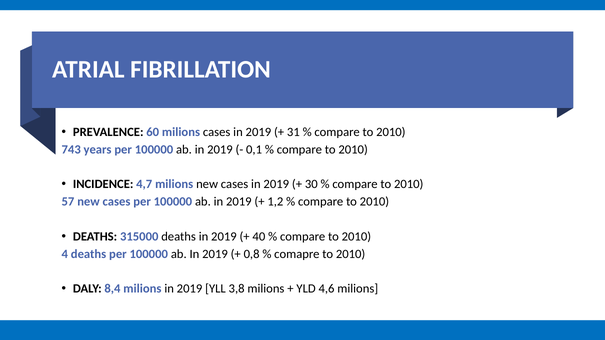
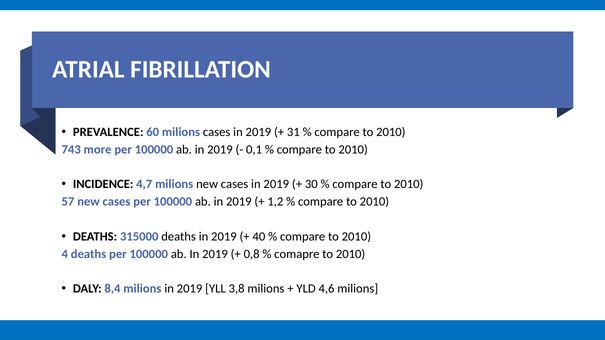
years: years -> more (98, 150)
